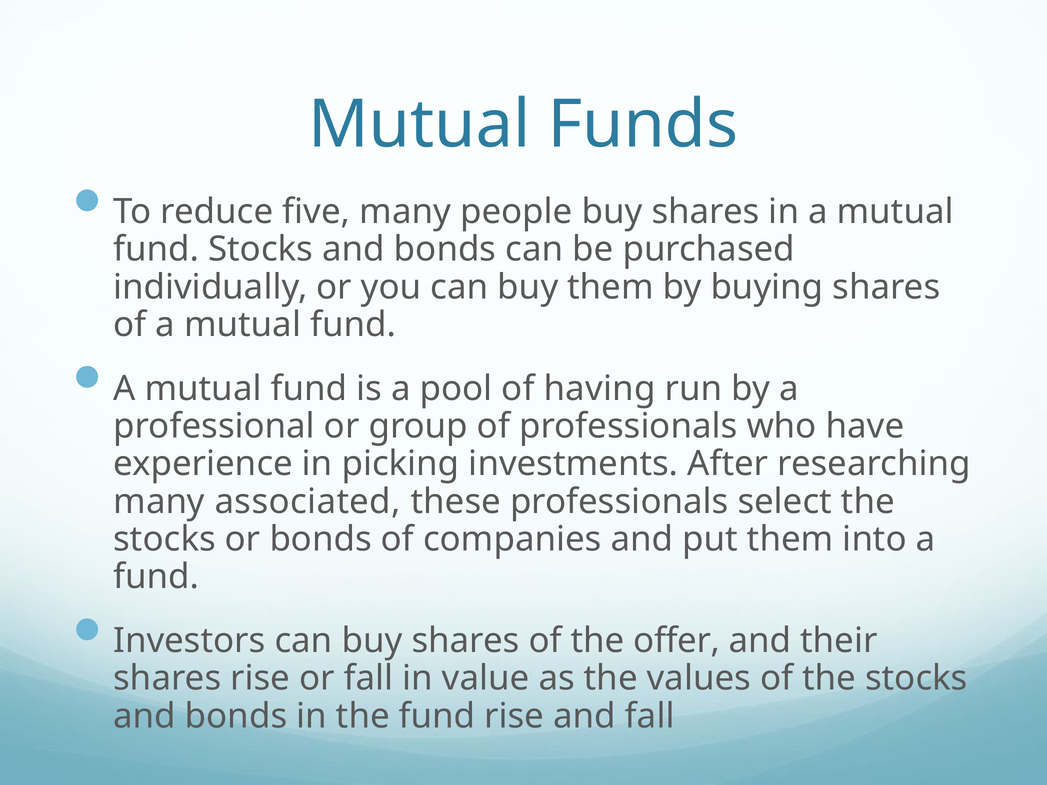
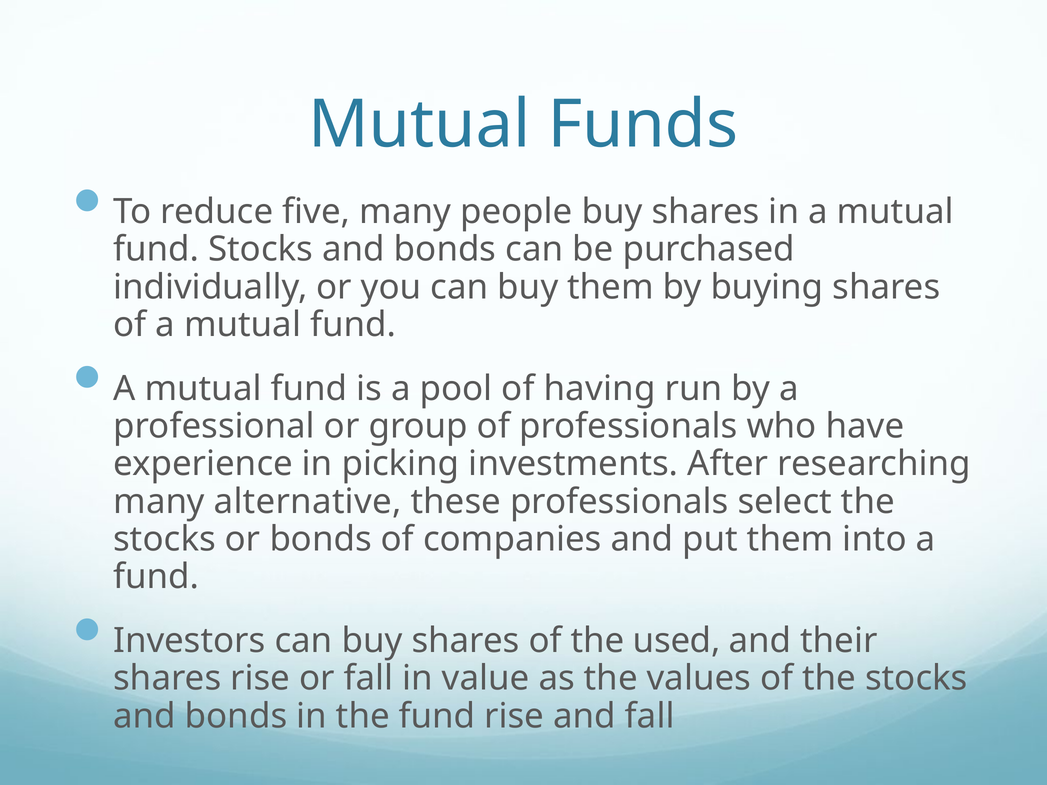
associated: associated -> alternative (308, 502)
offer: offer -> used (677, 641)
